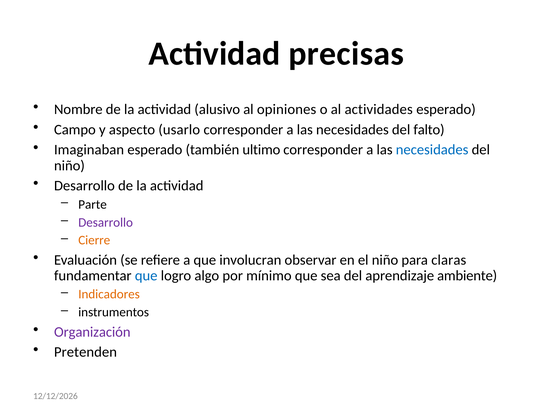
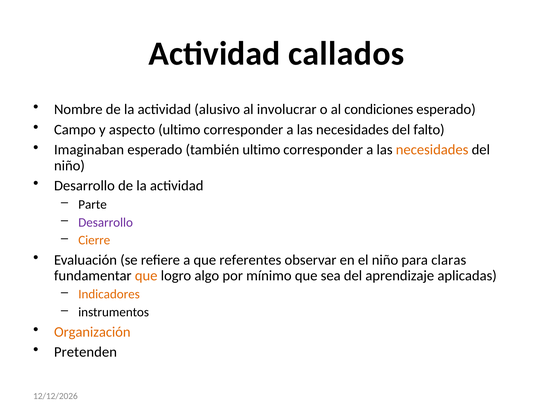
precisas: precisas -> callados (346, 54)
opiniones: opiniones -> involucrar (287, 110)
actividades: actividades -> condiciones (379, 110)
aspecto usarlo: usarlo -> ultimo (179, 130)
necesidades colour: blue -> orange (432, 150)
involucran: involucran -> referentes (250, 260)
que colour: blue -> orange (146, 276)
ambiente: ambiente -> aplicadas (467, 276)
Organización colour: purple -> orange (92, 332)
